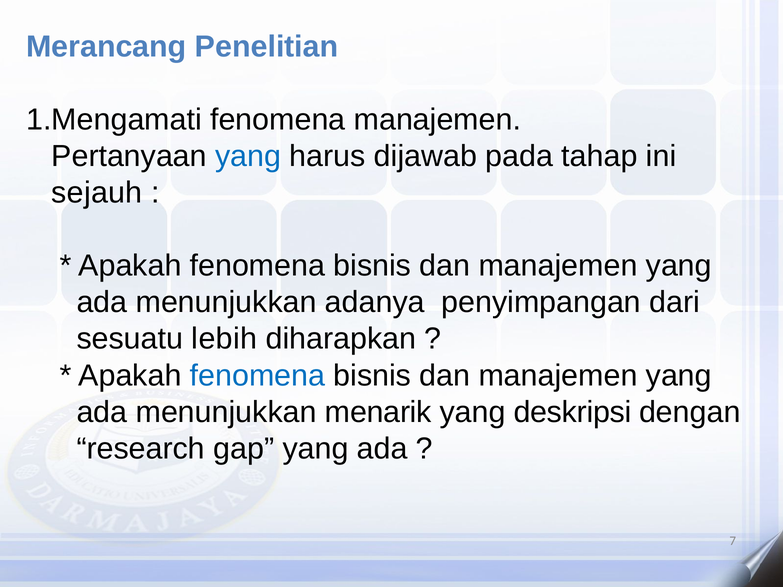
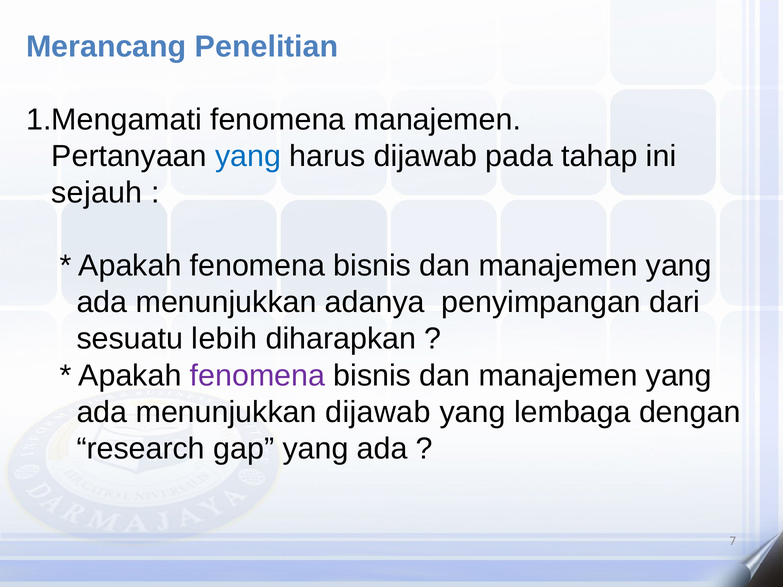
fenomena colour: blue -> purple (258, 376)
menunjukkan menarik: menarik -> dijawab (378, 412)
deskripsi: deskripsi -> lembaga (572, 412)
